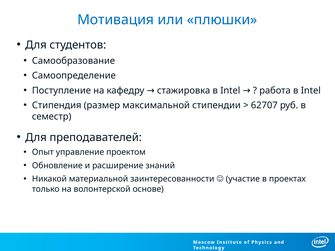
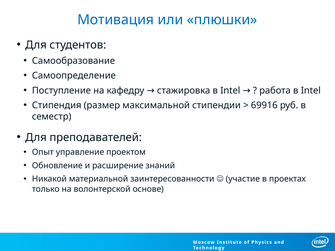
62707: 62707 -> 69916 (264, 105)
